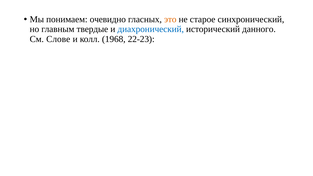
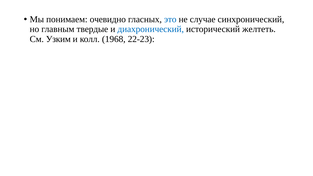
это colour: orange -> blue (170, 19)
старое: старое -> случае (203, 19)
данного: данного -> желтеть (259, 29)
Слове: Слове -> Узким (58, 39)
